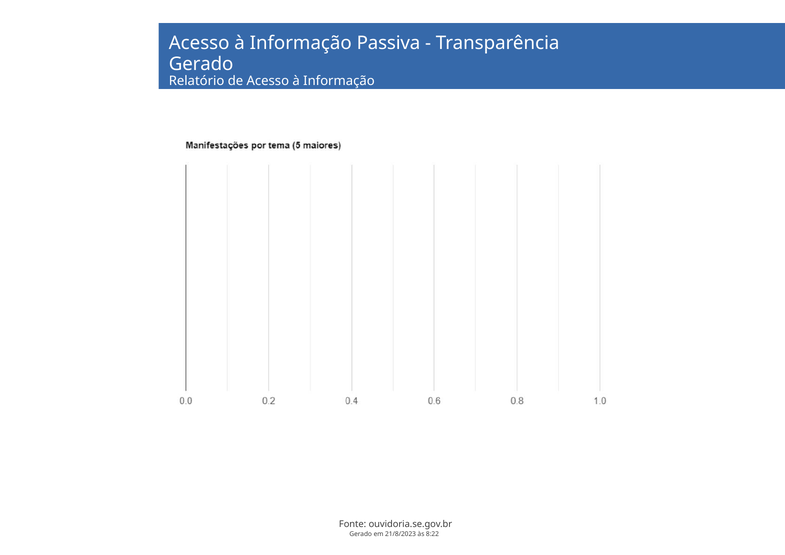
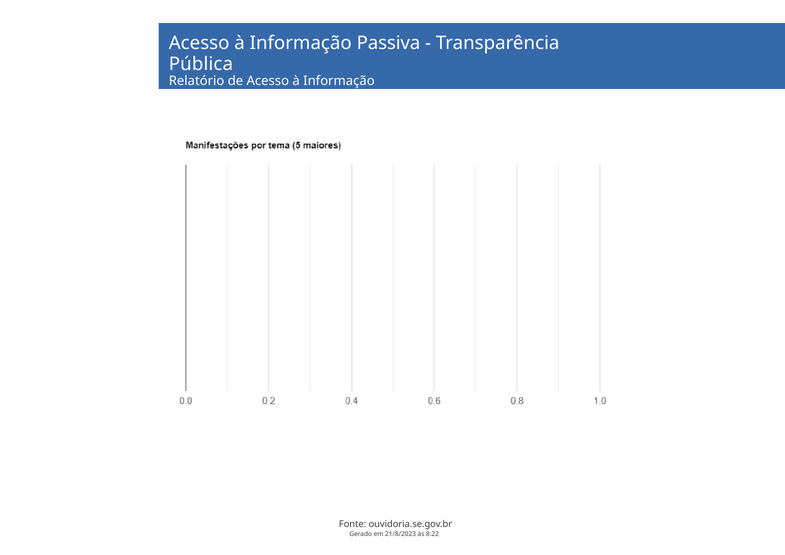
Gerado: Gerado -> Pública (201, 64)
